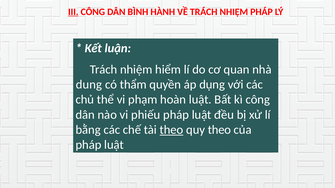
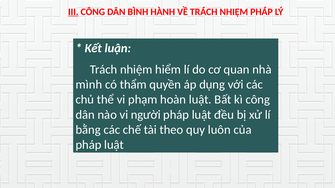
dung: dung -> mình (89, 85)
phiếu: phiếu -> người (146, 115)
theo underline: present -> none (171, 130)
quy theo: theo -> luôn (219, 130)
